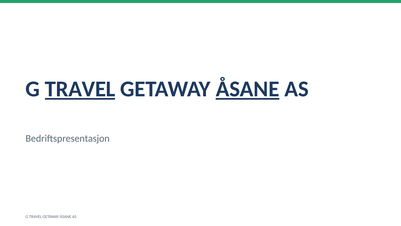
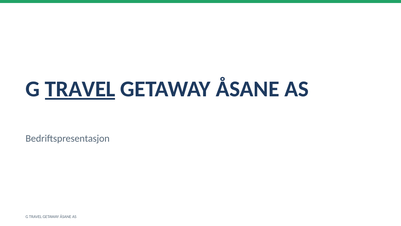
ÅSANE underline: present -> none (248, 89)
